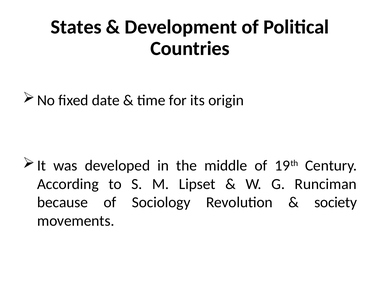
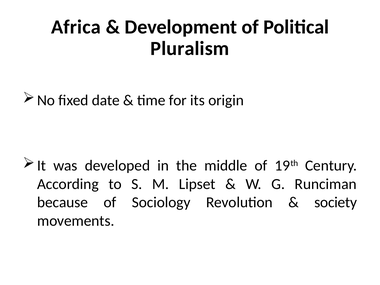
States: States -> Africa (76, 27)
Countries: Countries -> Pluralism (190, 49)
